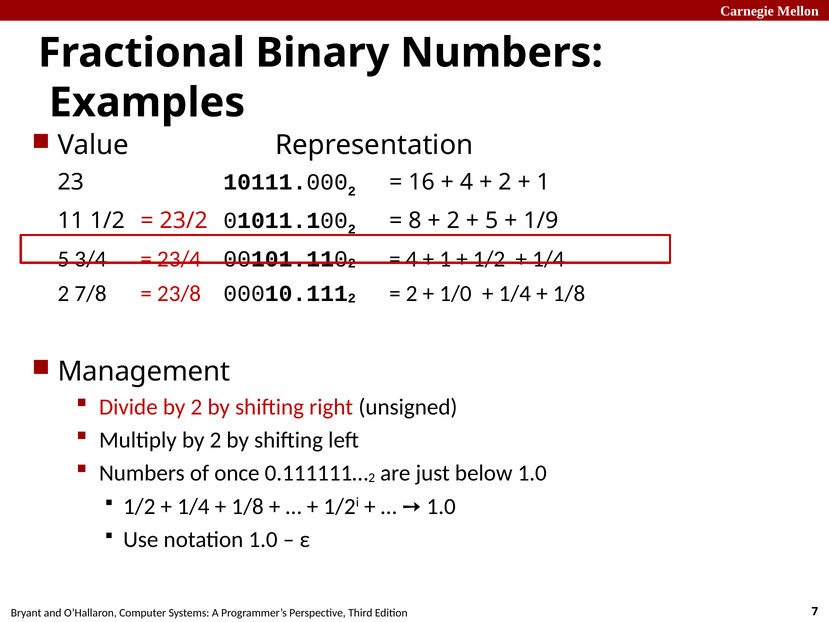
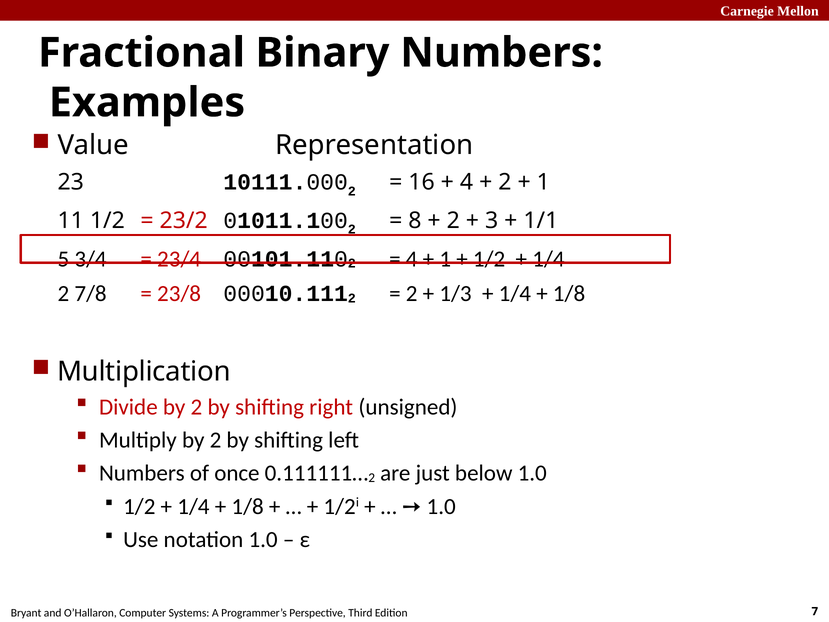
5: 5 -> 3 (492, 221)
1/9: 1/9 -> 1/1 (541, 221)
1/0: 1/0 -> 1/3 (456, 293)
Management: Management -> Multiplication (144, 371)
